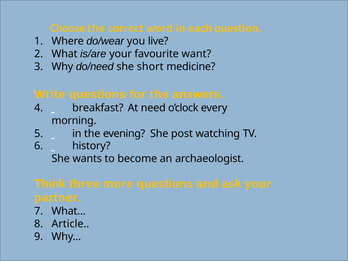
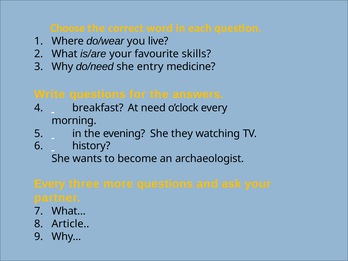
want: want -> skills (196, 54)
short: short -> entry (150, 67)
post: post -> they (182, 134)
Think: Think -> Every (50, 184)
